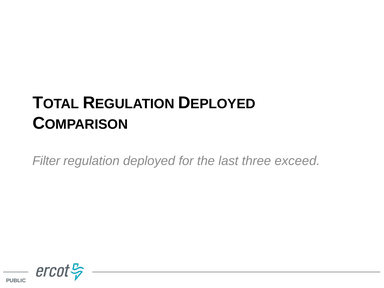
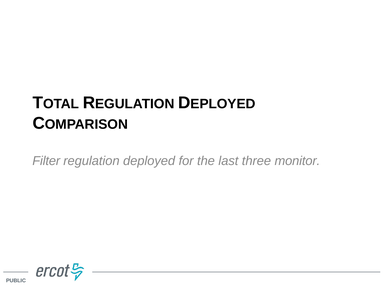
exceed: exceed -> monitor (297, 161)
